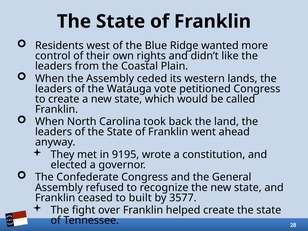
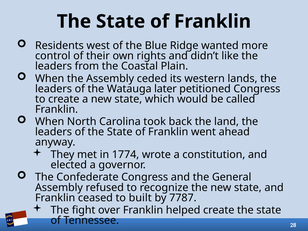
vote: vote -> later (165, 89)
9195: 9195 -> 1774 (126, 155)
3577: 3577 -> 7787 (183, 198)
